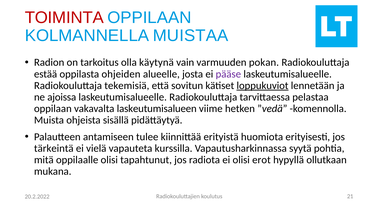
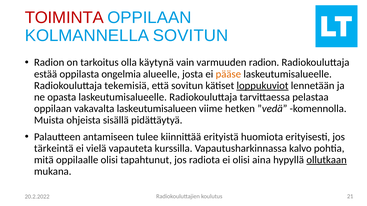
KOLMANNELLA MUISTAA: MUISTAA -> SOVITUN (191, 36)
varmuuden pokan: pokan -> radion (264, 63)
ohjeiden: ohjeiden -> ongelmia (121, 74)
pääse colour: purple -> orange (228, 74)
ajoissa: ajoissa -> opasta (62, 97)
syytä: syytä -> kalvo (300, 149)
erot: erot -> aina (261, 160)
ollutkaan underline: none -> present (327, 160)
